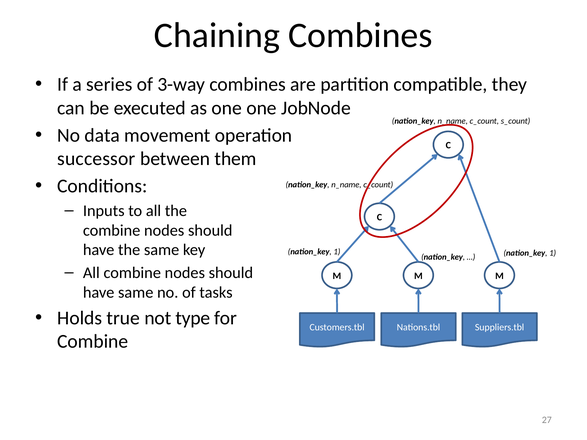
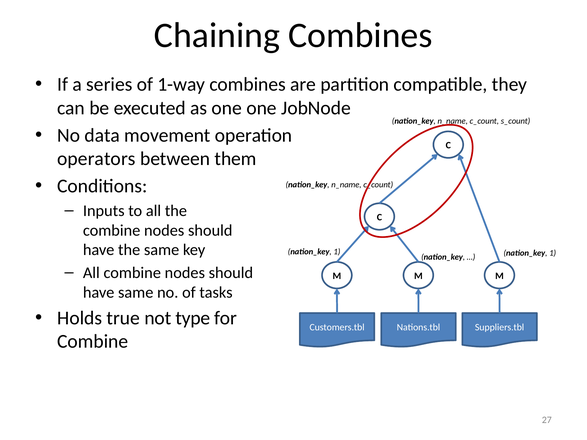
3-way: 3-way -> 1-way (181, 85)
successor: successor -> operators (96, 159)
